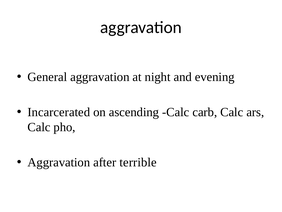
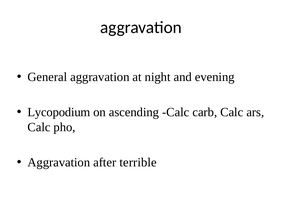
Incarcerated: Incarcerated -> Lycopodium (59, 112)
